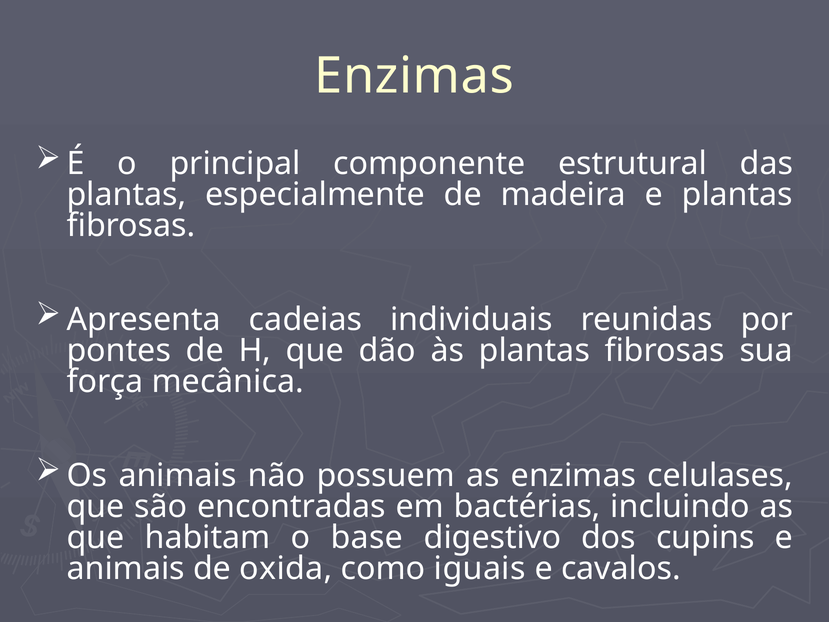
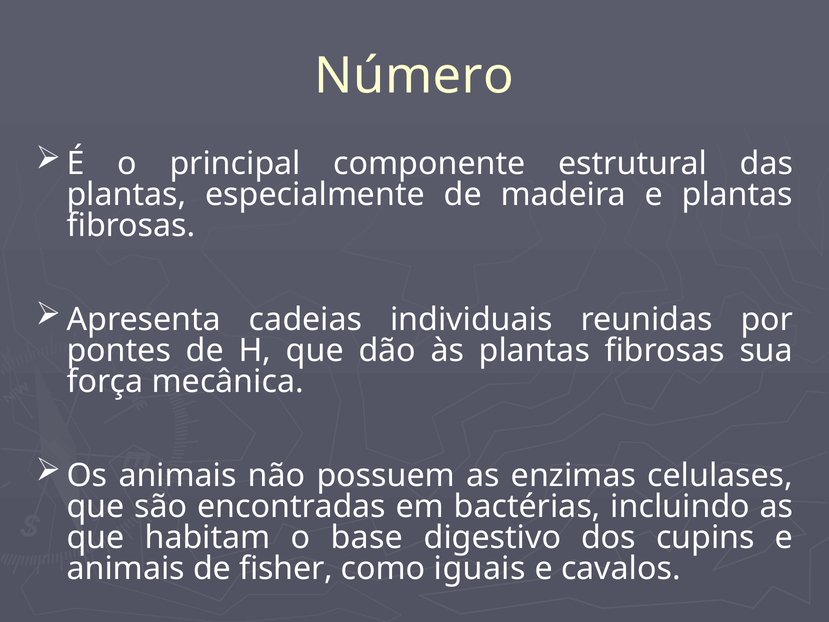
Enzimas: Enzimas -> Número (414, 76)
oxida: oxida -> fisher (286, 569)
